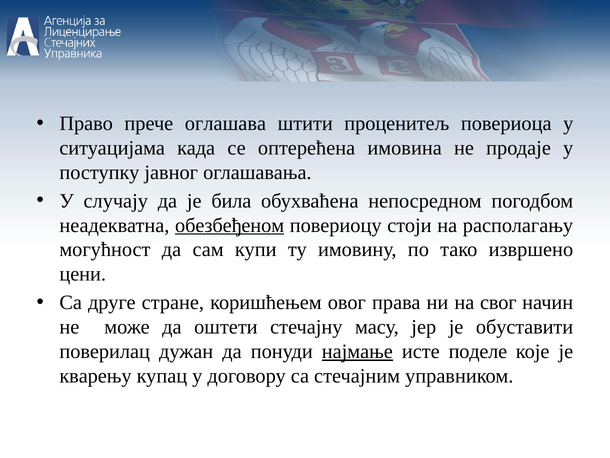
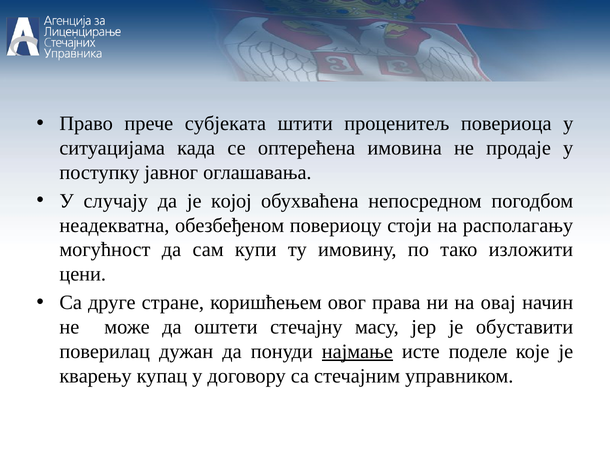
оглашава: оглашава -> субјеката (225, 123)
била: била -> којој (231, 201)
обезбеђеном underline: present -> none (230, 225)
извршено: извршено -> изложити (531, 249)
свог: свог -> овај (498, 302)
